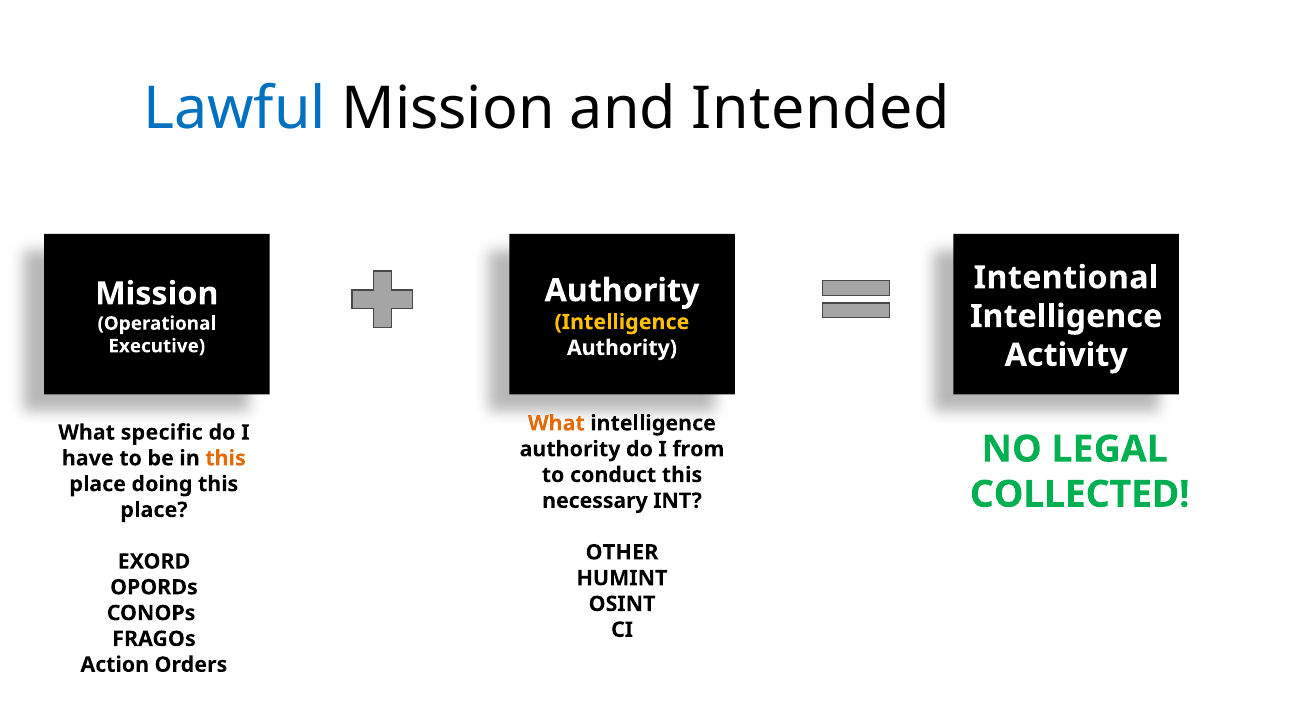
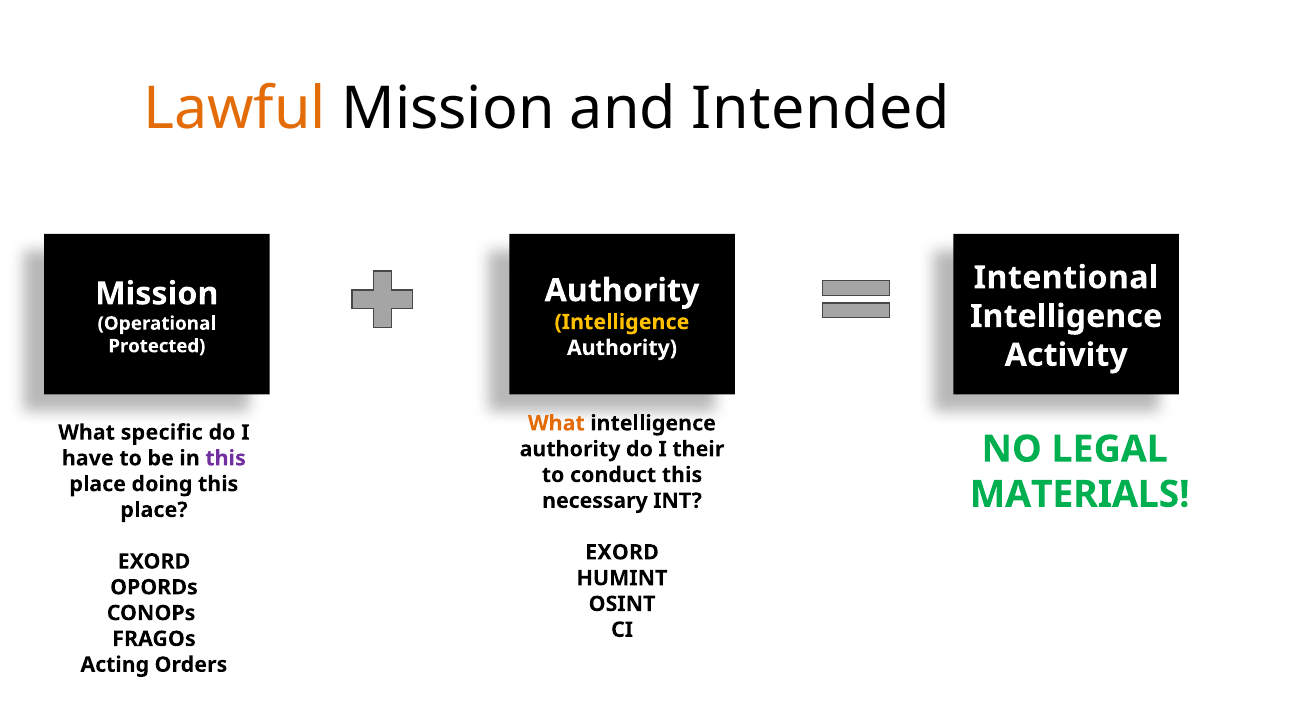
Lawful colour: blue -> orange (235, 109)
Executive: Executive -> Protected (157, 346)
from: from -> their (698, 449)
this colour: orange -> purple (226, 458)
COLLECTED: COLLECTED -> MATERIALS (1080, 494)
OTHER: OTHER -> EXORD (622, 553)
Action: Action -> Acting (115, 665)
